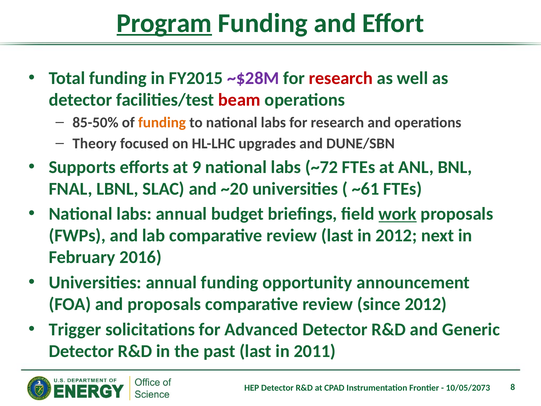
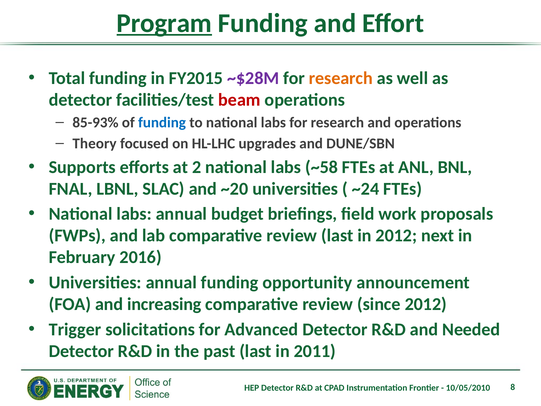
research colour: red -> orange (341, 78)
85-50%: 85-50% -> 85-93% (95, 122)
funding colour: orange -> blue (162, 122)
9: 9 -> 2 (197, 167)
~72: ~72 -> ~58 (322, 167)
~61: ~61 -> ~24 (366, 189)
work underline: present -> none (398, 214)
and proposals: proposals -> increasing (164, 304)
Generic: Generic -> Needed (471, 329)
10/05/2073: 10/05/2073 -> 10/05/2010 (468, 388)
